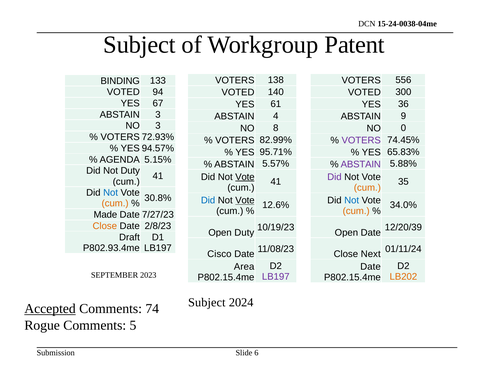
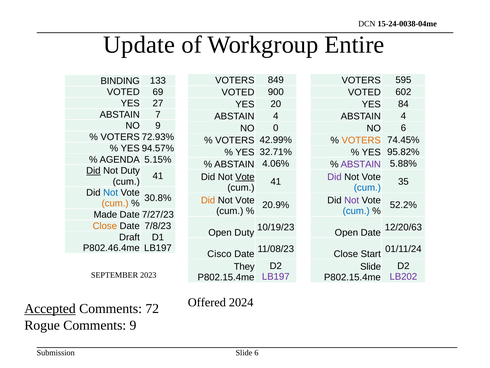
Subject: Subject -> Update (139, 45)
Patent: Patent -> Entire (355, 45)
138: 138 -> 849 (276, 80)
556: 556 -> 595 (403, 80)
94: 94 -> 69 (158, 92)
140: 140 -> 900 (276, 92)
300: 300 -> 602 (403, 92)
67: 67 -> 27 (158, 103)
61: 61 -> 20 (276, 104)
36: 36 -> 84 (403, 104)
ABSTAIN 3: 3 -> 7 (158, 114)
9: 9 -> 4 (403, 116)
NO 3: 3 -> 9 (158, 126)
8: 8 -> 0 (276, 128)
NO 0: 0 -> 6 (403, 128)
82.99%: 82.99% -> 42.99% (276, 140)
VOTERS colour: purple -> orange (361, 140)
95.71%: 95.71% -> 32.71% (276, 152)
65.83%: 65.83% -> 95.82% (403, 152)
5.57%: 5.57% -> 4.06% (276, 164)
Did underline: none -> present (93, 171)
cum colour: orange -> blue (367, 187)
Did colour: blue -> orange (208, 200)
Vote underline: present -> none (245, 200)
Not colour: blue -> purple (352, 200)
12.6%: 12.6% -> 20.9% (276, 205)
34.0%: 34.0% -> 52.2% (403, 205)
cum colour: orange -> blue (356, 211)
2/8/23: 2/8/23 -> 7/8/23 (158, 226)
12/20/39: 12/20/39 -> 12/20/63 (403, 227)
P802.93.4me: P802.93.4me -> P802.46.4me (111, 248)
Next: Next -> Start (371, 254)
Area: Area -> They (244, 266)
Date: Date -> Slide (371, 266)
LB202 colour: orange -> purple (403, 276)
Subject: Subject -> Offered (207, 302)
74: 74 -> 72 (152, 308)
Comments 5: 5 -> 9 (133, 325)
